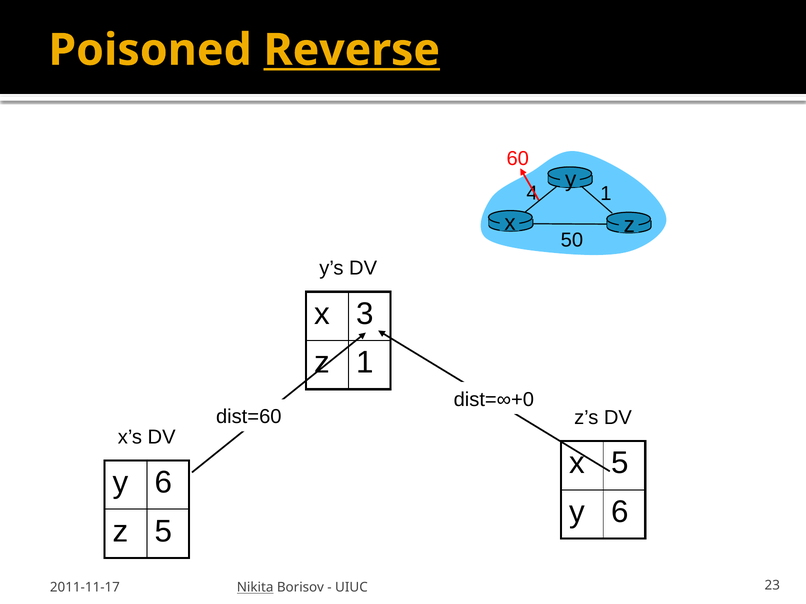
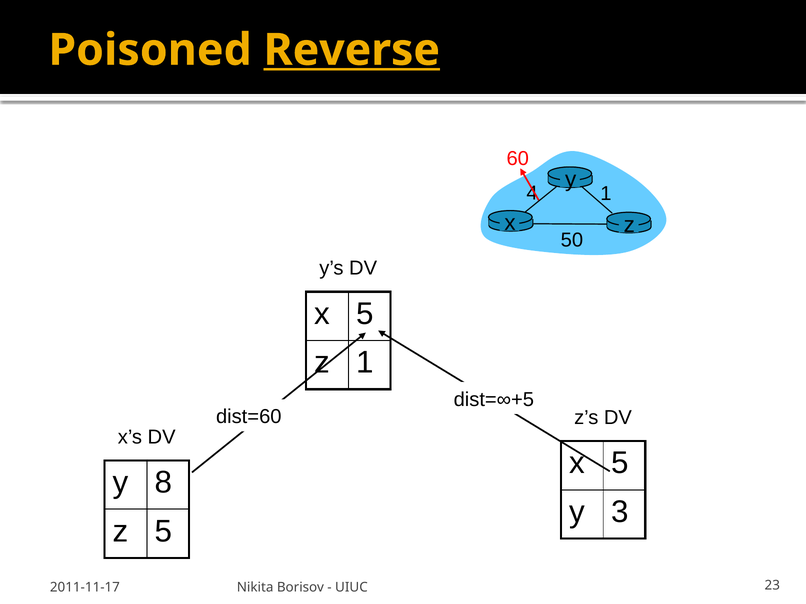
3: 3 -> 5 (365, 314)
dist=∞+0: dist=∞+0 -> dist=∞+5 (494, 400)
6: 6 -> 8 (164, 483)
6: 6 -> 3 (620, 512)
Nikita underline: present -> none (255, 588)
